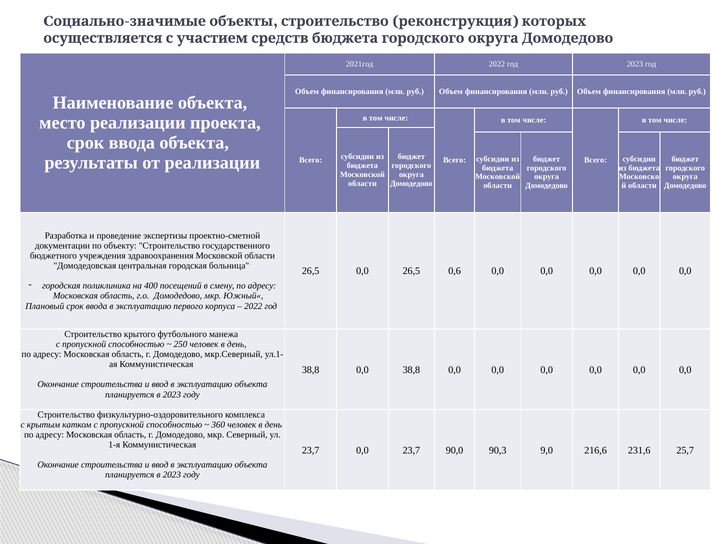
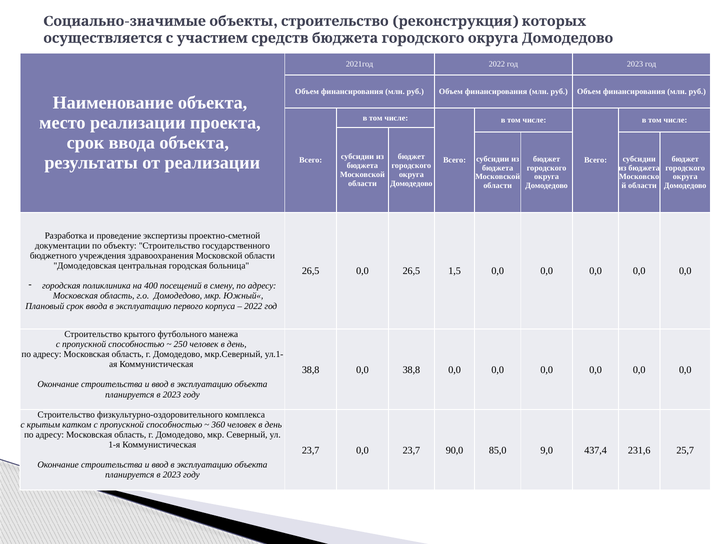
0,6: 0,6 -> 1,5 (455, 271)
90,3: 90,3 -> 85,0 (498, 450)
216,6: 216,6 -> 437,4 (596, 450)
